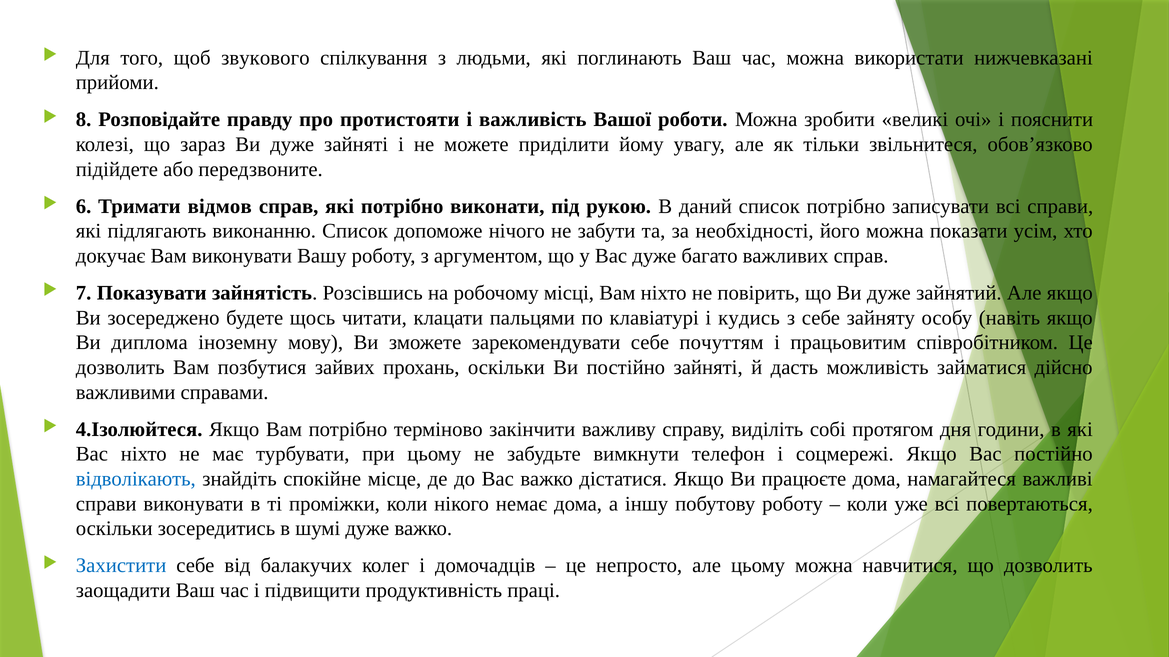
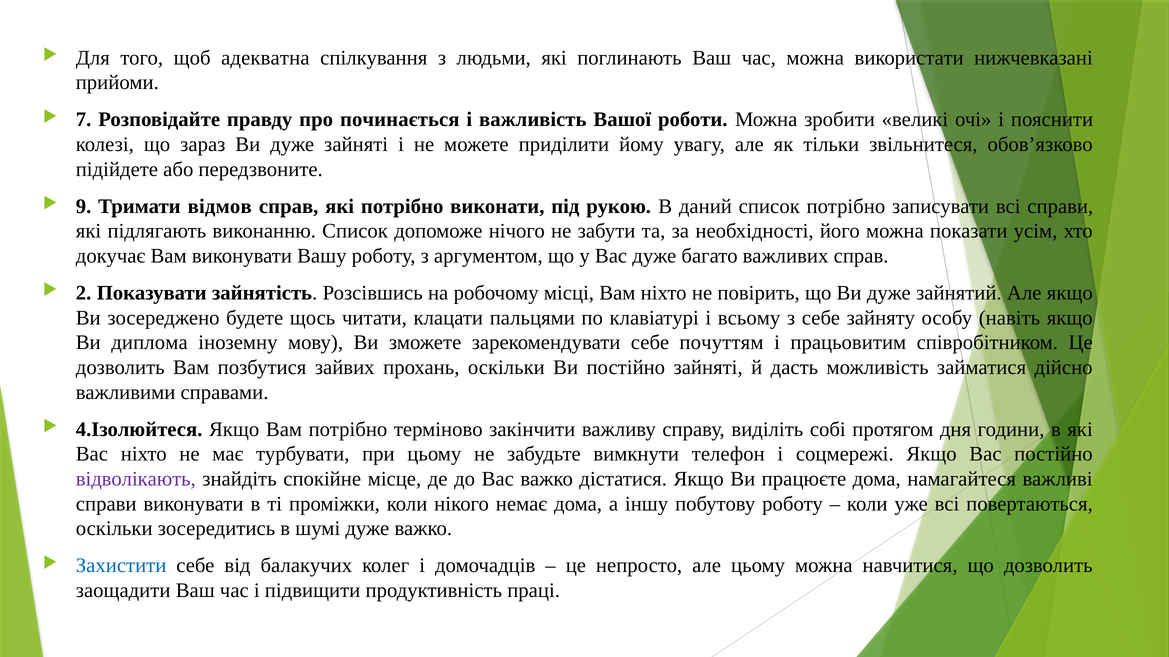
звукового: звукового -> адекватна (265, 58)
8: 8 -> 7 (84, 120)
протистояти: протистояти -> починається (400, 120)
6: 6 -> 9 (84, 206)
7: 7 -> 2 (84, 293)
кудись: кудись -> всьому (749, 318)
відволікають colour: blue -> purple (136, 479)
